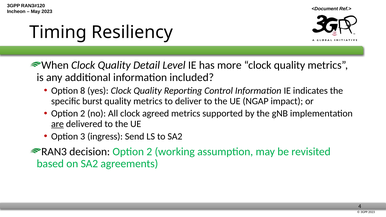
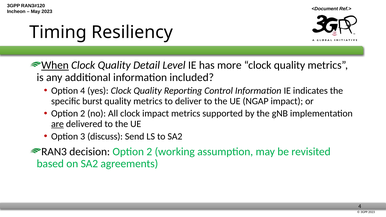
When underline: none -> present (55, 65)
Option 8: 8 -> 4 (83, 91)
clock agreed: agreed -> impact (156, 114)
ingress: ingress -> discuss (105, 136)
